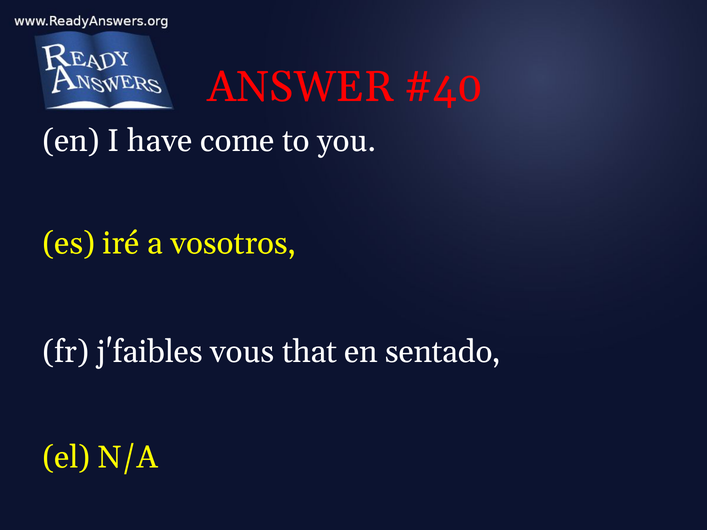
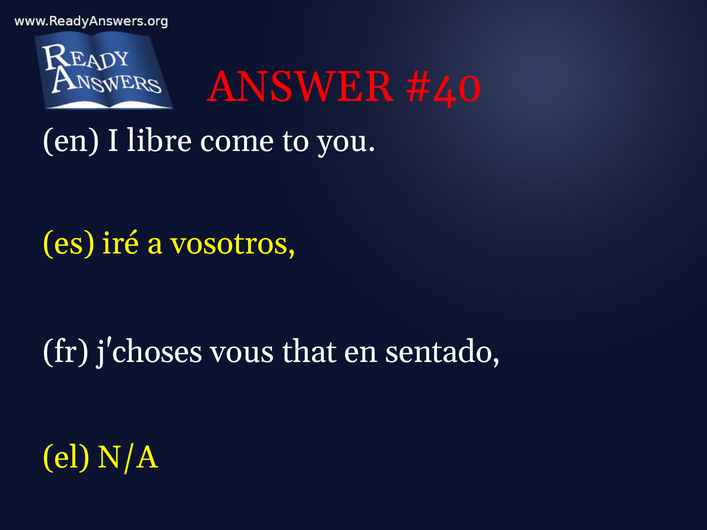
have: have -> libre (160, 141)
j'faibles: j'faibles -> j'choses (150, 352)
